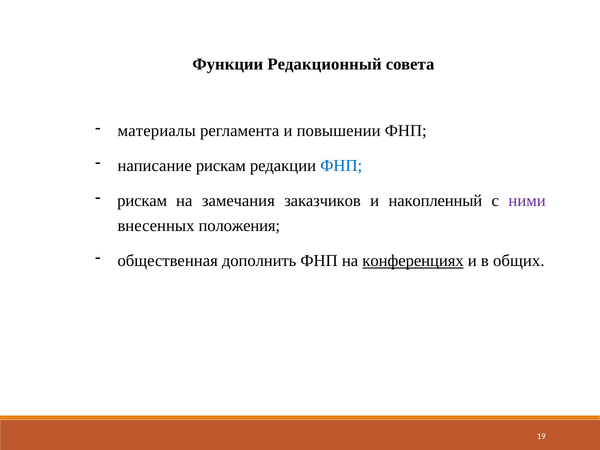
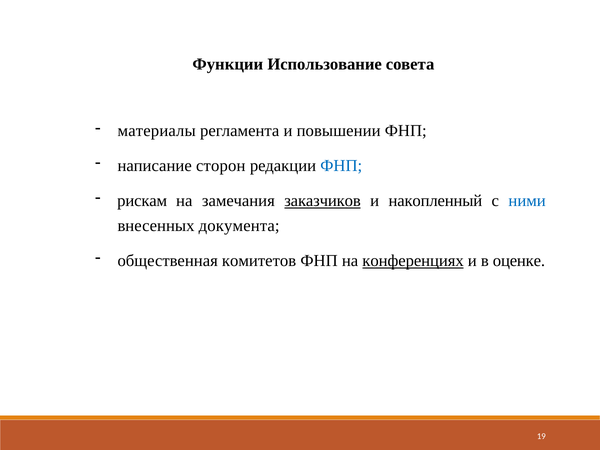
Редакционный: Редакционный -> Использование (325, 64)
написание рискам: рискам -> сторон (221, 166)
заказчиков underline: none -> present (323, 201)
ними colour: purple -> blue (527, 201)
положения: положения -> документа (239, 226)
дополнить: дополнить -> комитетов (259, 261)
общих: общих -> оценке (519, 261)
